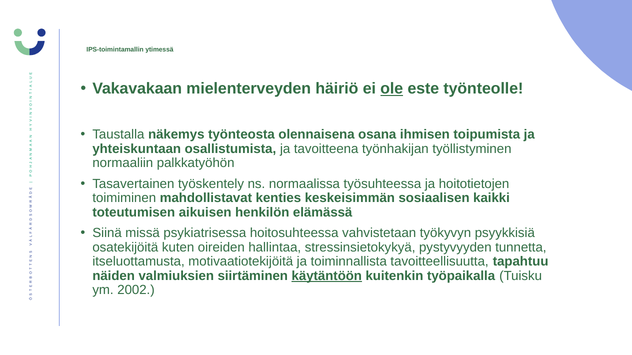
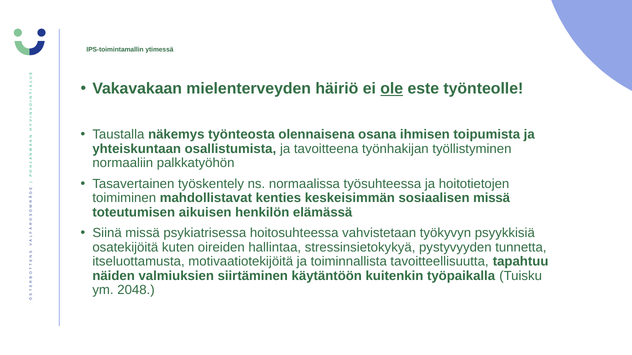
sosiaalisen kaikki: kaikki -> missä (492, 198)
käytäntöön underline: present -> none (327, 276)
2002: 2002 -> 2048 (136, 290)
